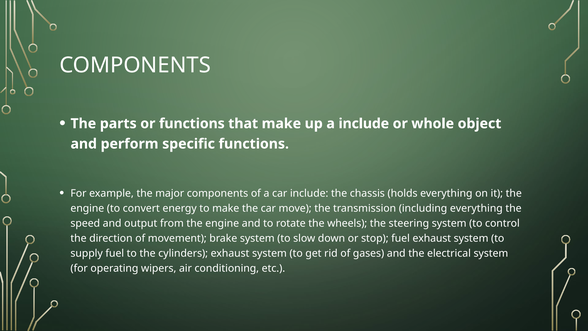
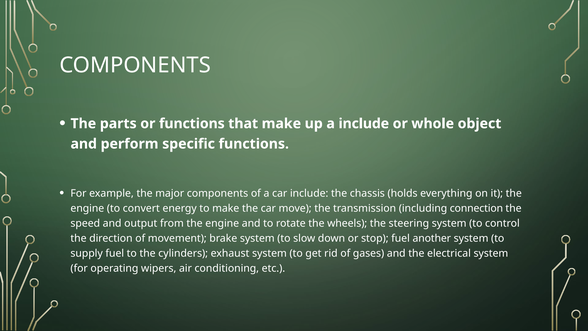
including everything: everything -> connection (476, 208)
fuel exhaust: exhaust -> another (432, 238)
